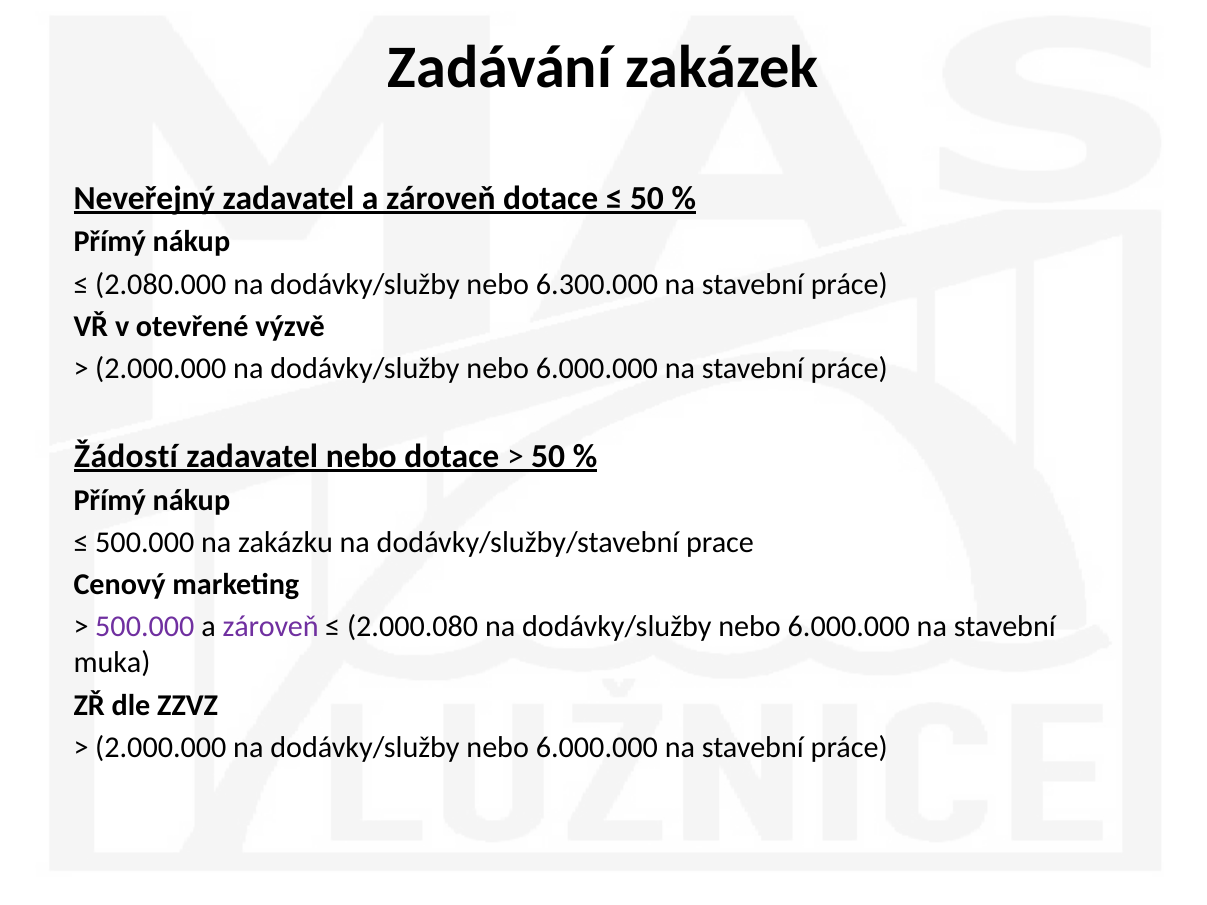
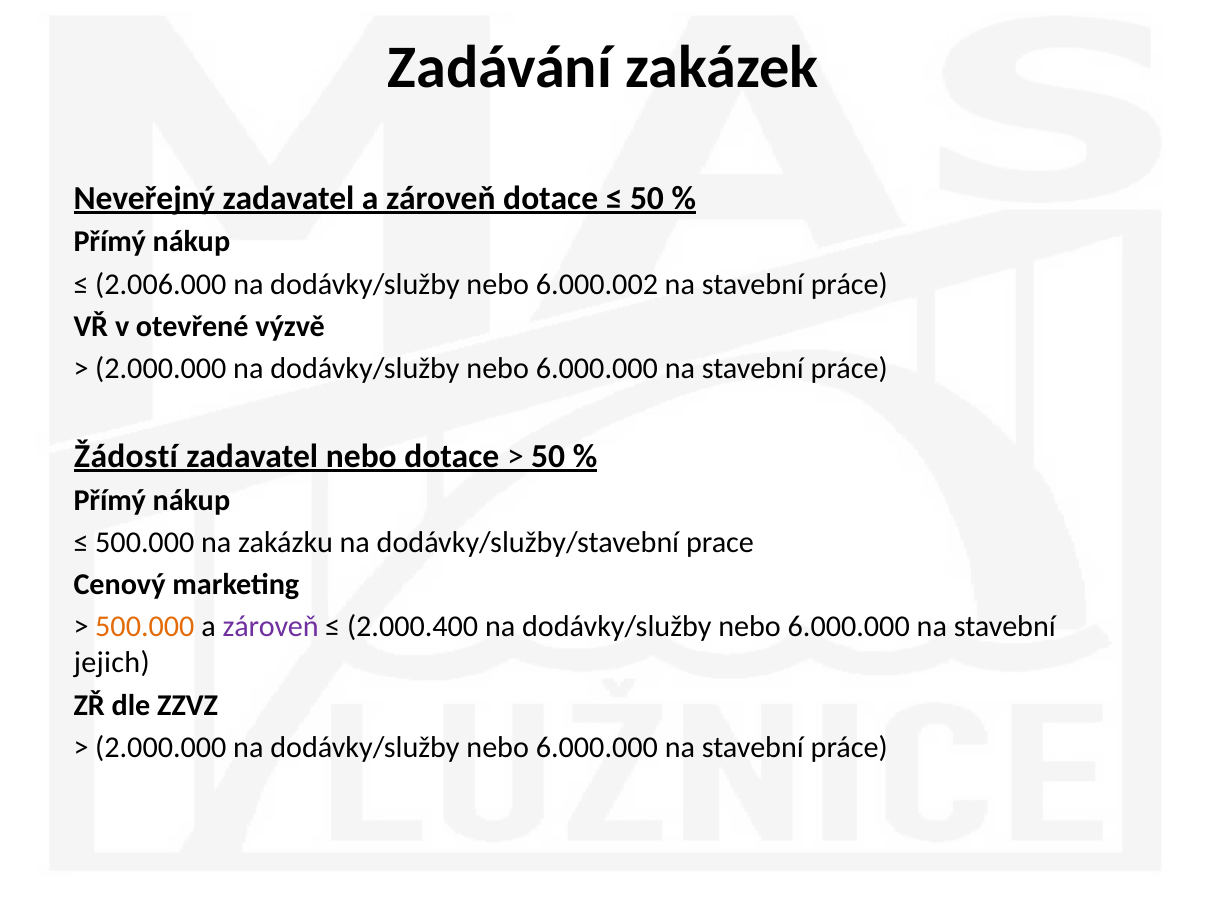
2.080.000: 2.080.000 -> 2.006.000 (161, 284)
6.300.000: 6.300.000 -> 6.000.002 (597, 284)
500.000 colour: purple -> orange (145, 627)
2.000.080: 2.000.080 -> 2.000.400 (413, 627)
muka: muka -> jejich (112, 663)
